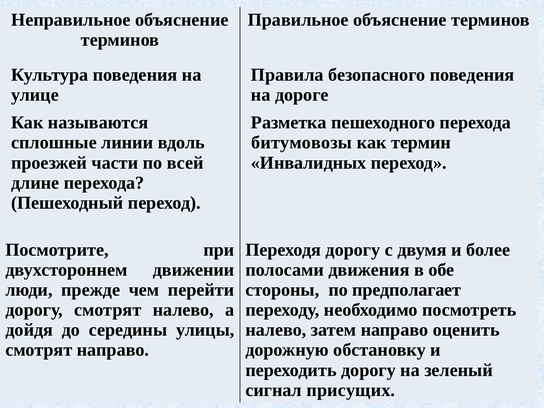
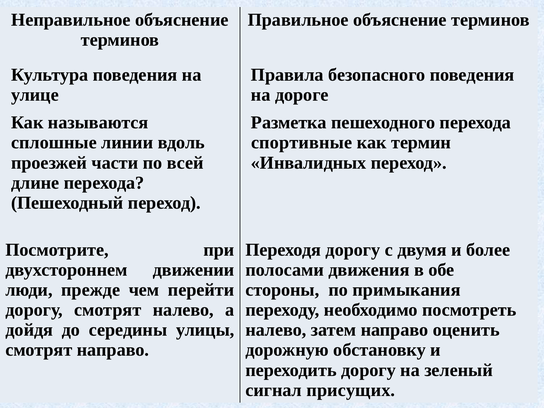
битумовозы: битумовозы -> спортивные (302, 143)
предполагает: предполагает -> примыкания (407, 290)
